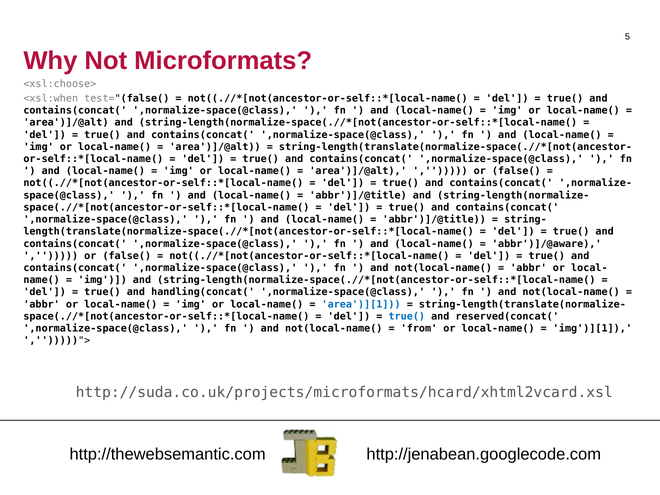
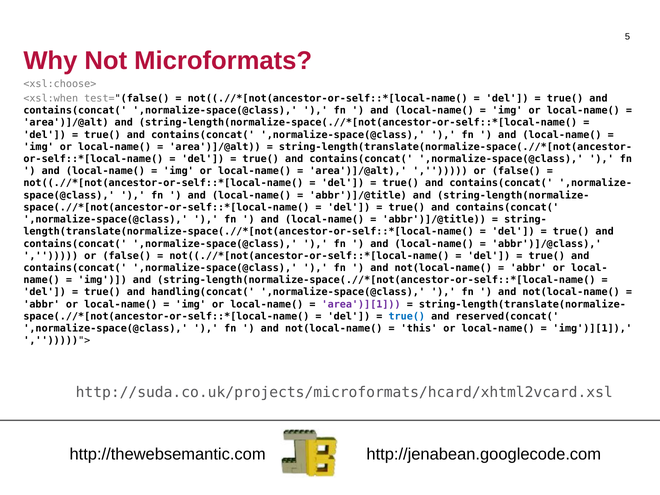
abbr')]/@aware: abbr')]/@aware -> abbr')]/@class (547, 244)
area')][1 colour: blue -> purple (361, 304)
from: from -> this (419, 328)
